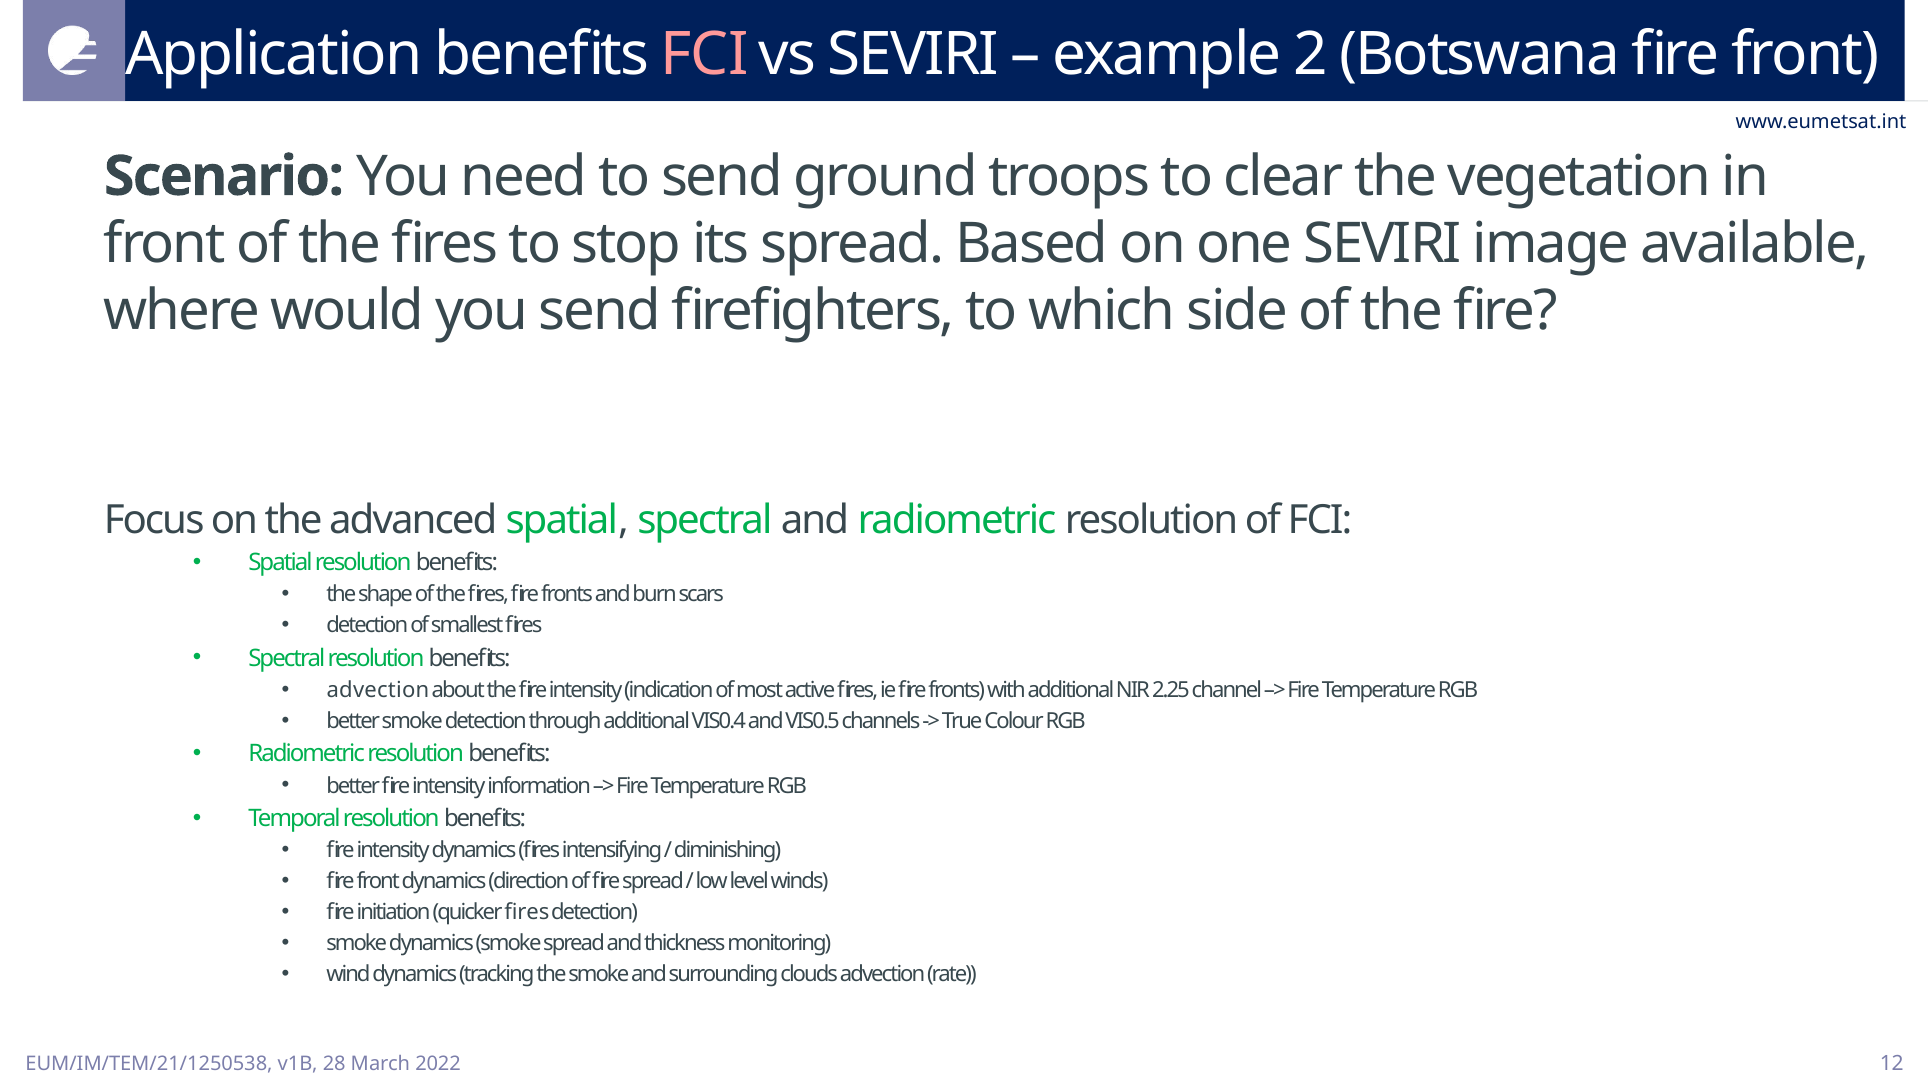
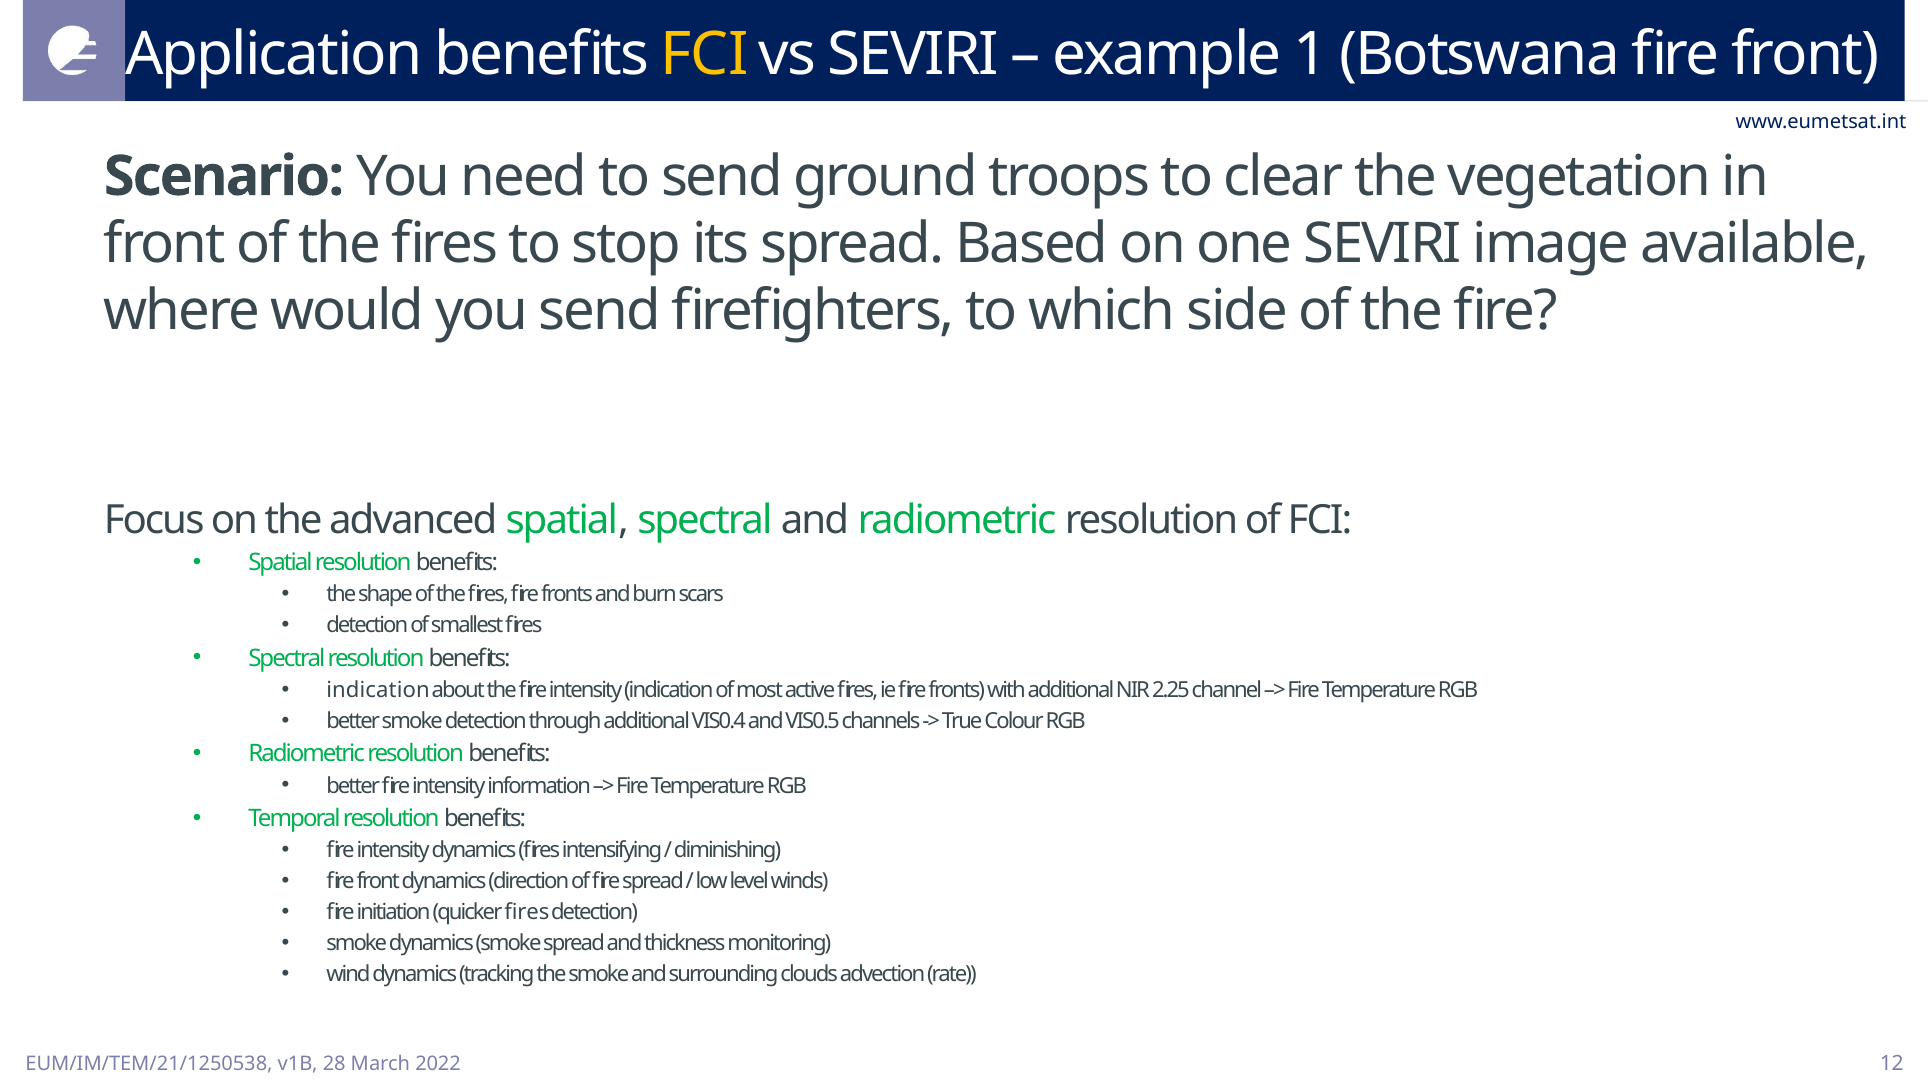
FCI colour: pink -> yellow (704, 55)
2: 2 -> 1 (1310, 55)
advection: advection -> indication (378, 691)
